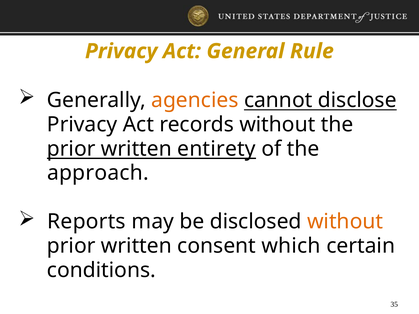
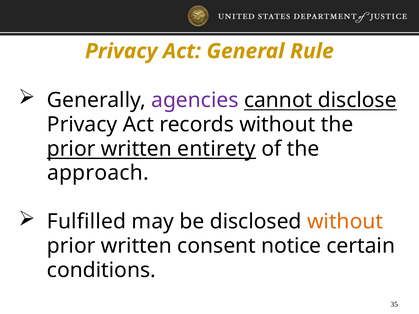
agencies colour: orange -> purple (195, 100)
Reports: Reports -> Fulfilled (87, 222)
which: which -> notice (291, 246)
